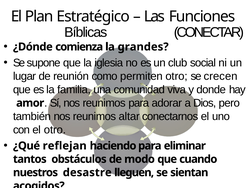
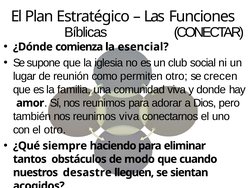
grandes: grandes -> esencial (143, 47)
reunimos altar: altar -> viva (129, 117)
reflejan: reflejan -> siempre (65, 146)
